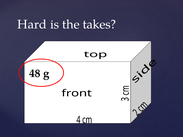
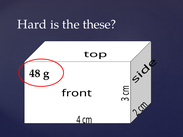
takes: takes -> these (99, 24)
